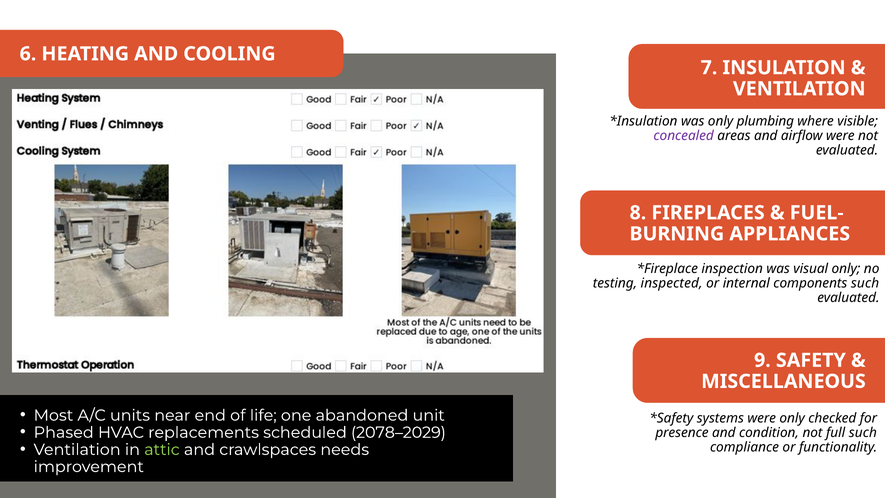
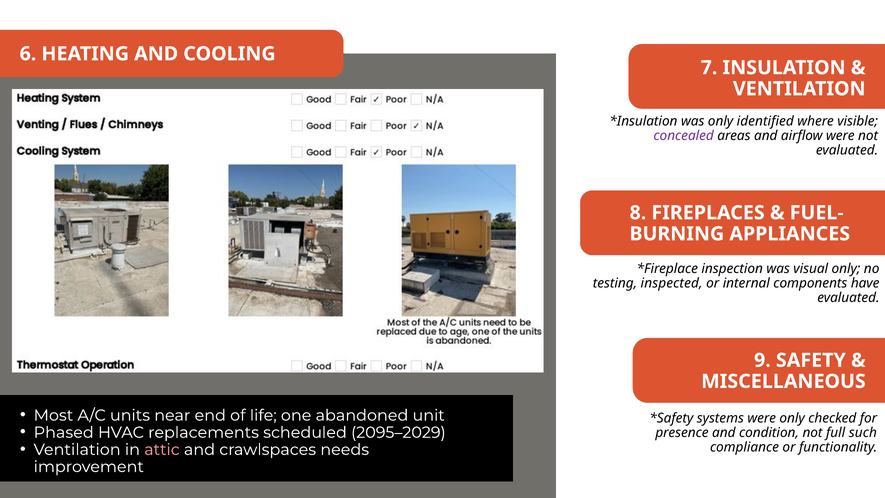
plumbing: plumbing -> identified (765, 121)
components such: such -> have (865, 283)
2078–2029: 2078–2029 -> 2095–2029 (398, 432)
attic colour: light green -> pink (162, 449)
